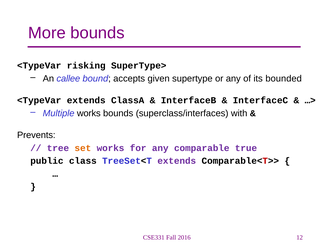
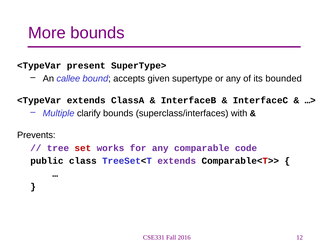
risking: risking -> present (86, 66)
Multiple works: works -> clarify (89, 113)
set colour: orange -> red (83, 148)
true: true -> code (246, 148)
